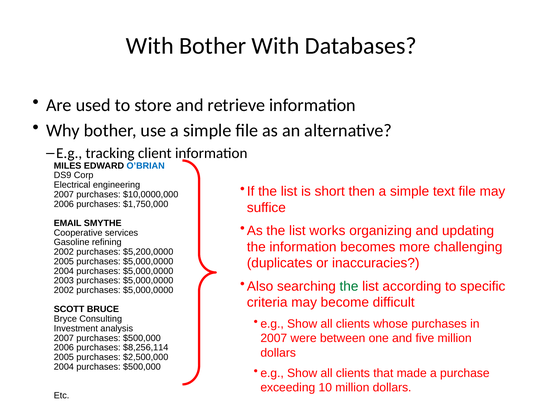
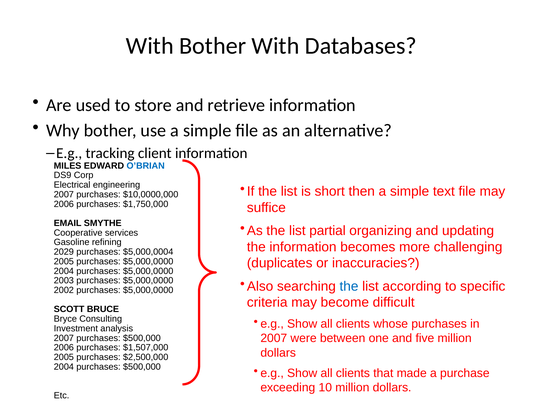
works: works -> partial (328, 231)
2002: 2002 -> 2029 (64, 252)
$5,200,0000: $5,200,0000 -> $5,000,0004 (148, 252)
the colour: green -> blue (349, 286)
$8,256,114: $8,256,114 -> $1,507,000 (146, 348)
